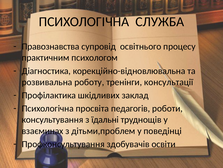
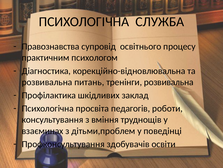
роботу: роботу -> питань (89, 82)
тренінги консультації: консультації -> розвивальна (169, 82)
їдальні: їдальні -> вміння (105, 119)
